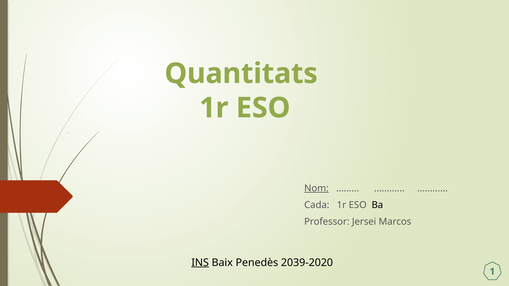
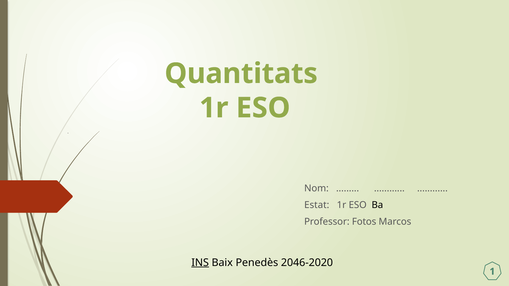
Nom underline: present -> none (316, 189)
Cada: Cada -> Estat (317, 205)
Jersei: Jersei -> Fotos (364, 222)
2039-2020: 2039-2020 -> 2046-2020 (307, 263)
